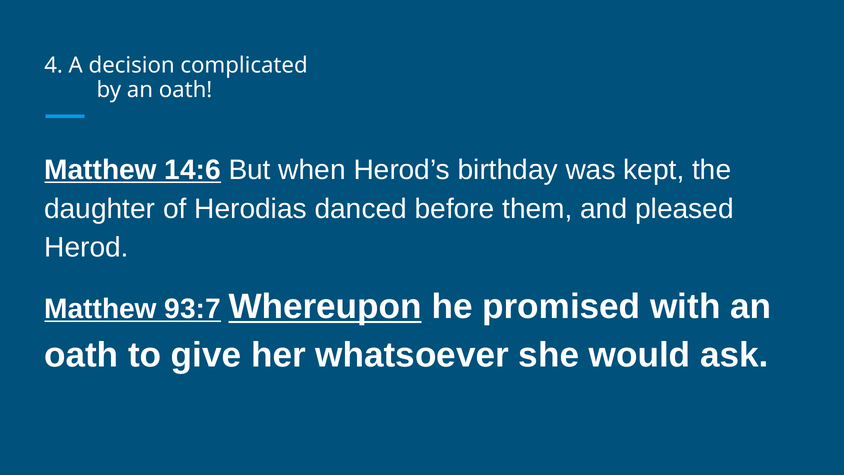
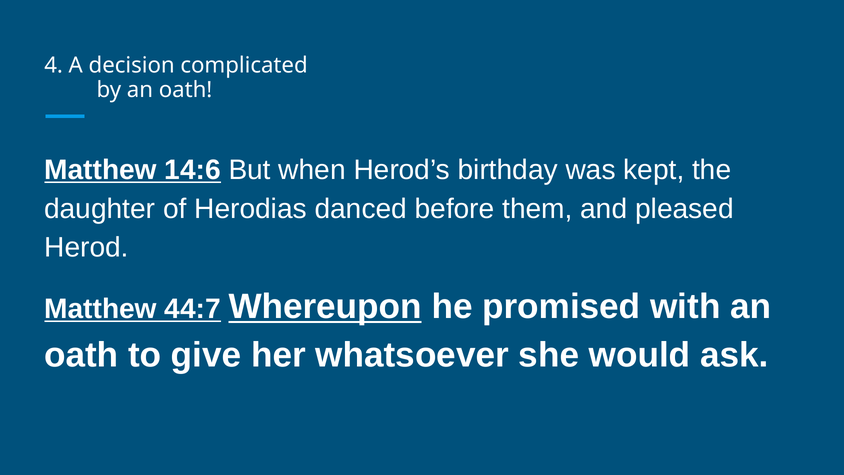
93:7: 93:7 -> 44:7 (193, 309)
